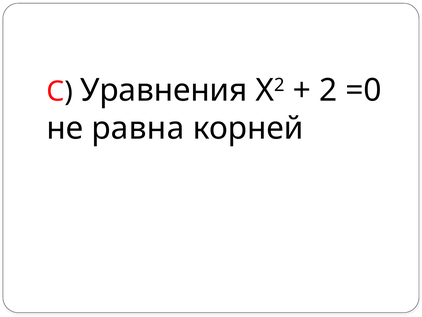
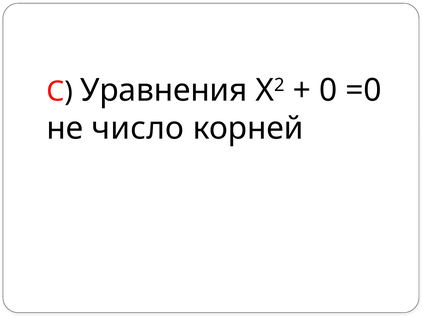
2: 2 -> 0 (328, 90)
равна: равна -> число (138, 128)
